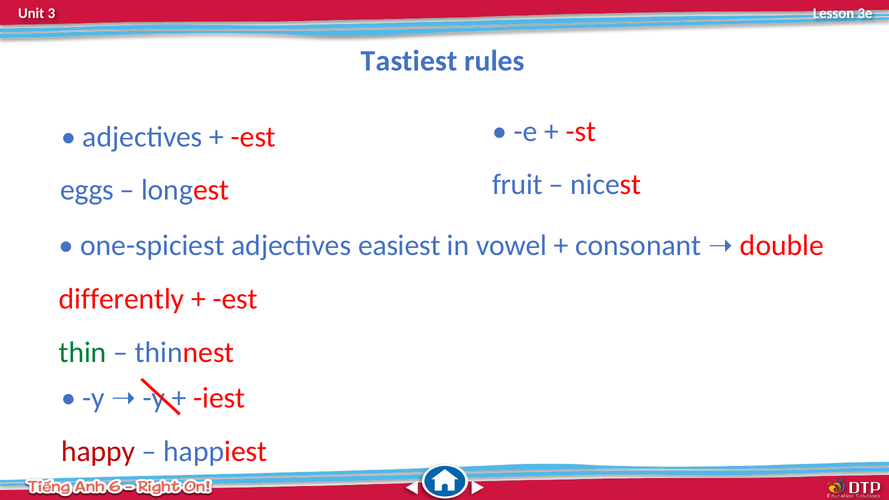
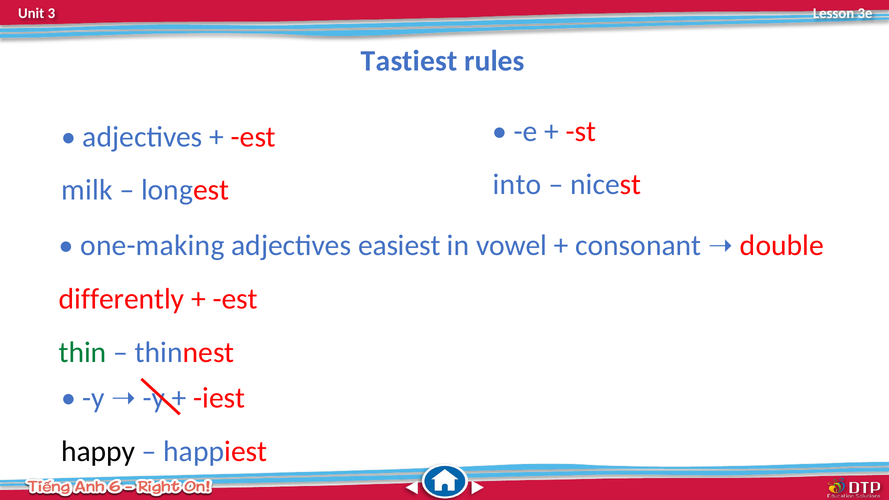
fruit: fruit -> into (517, 185)
eggs: eggs -> milk (87, 190)
one-spiciest: one-spiciest -> one-making (152, 246)
happy colour: red -> black (98, 451)
